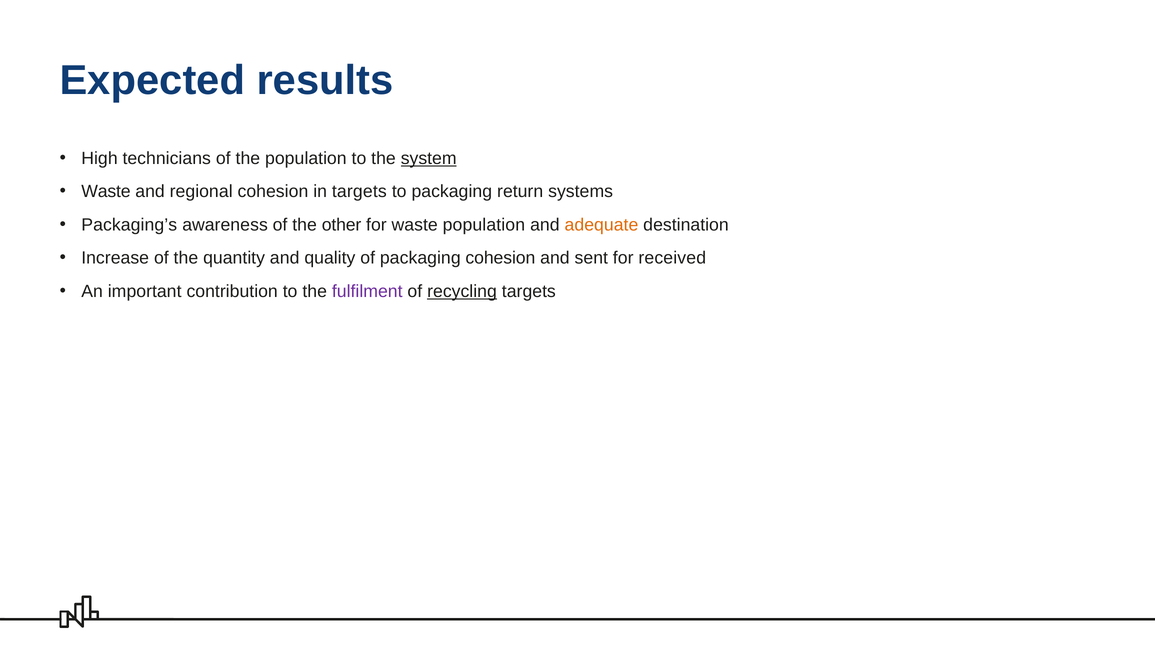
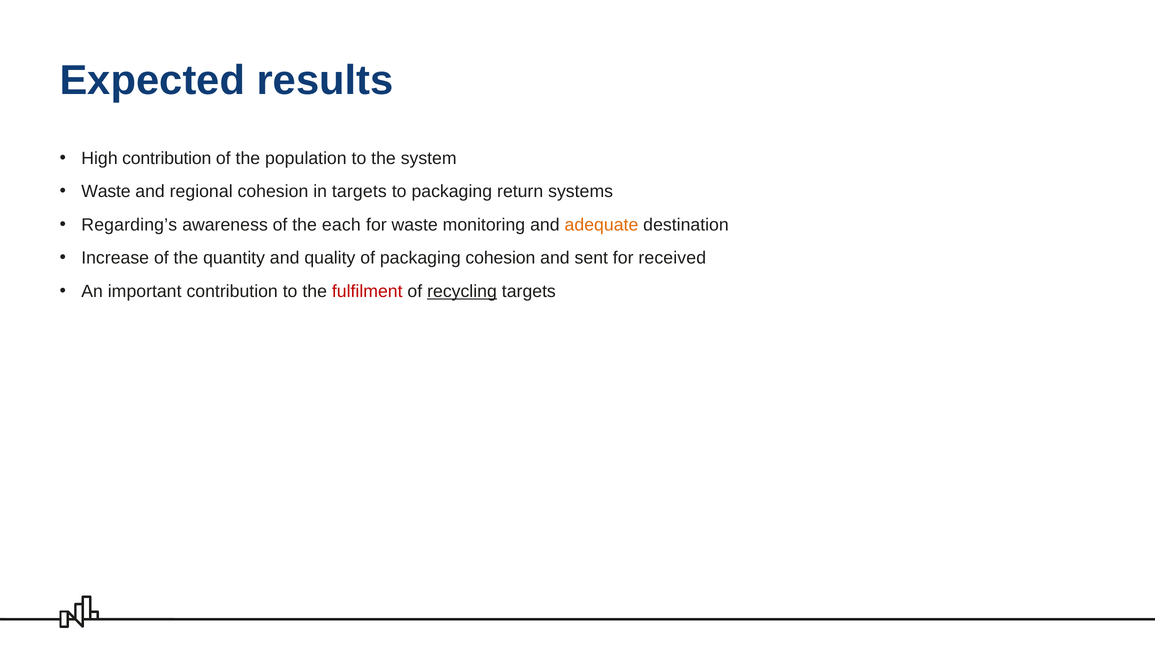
High technicians: technicians -> contribution (167, 158)
system underline: present -> none (429, 158)
Packaging’s: Packaging’s -> Regarding’s (129, 225)
other: other -> each (341, 225)
waste population: population -> monitoring (484, 225)
fulfilment colour: purple -> red (367, 291)
